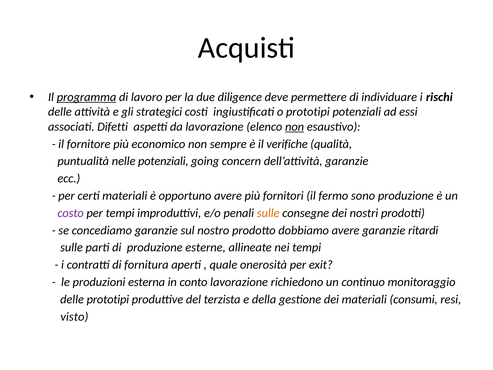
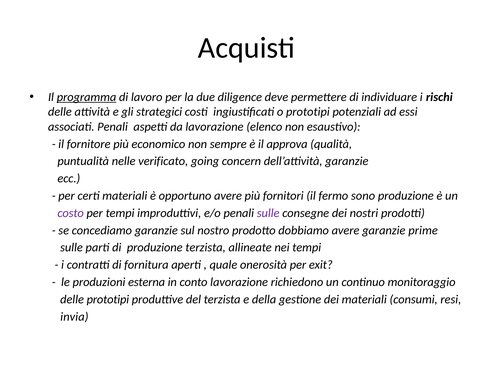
associati Difetti: Difetti -> Penali (113, 127)
non underline: present -> none (295, 127)
verifiche: verifiche -> approva (287, 144)
nelle potenziali: potenziali -> verificato (163, 161)
sulle colour: orange -> purple (268, 213)
ritardi: ritardi -> prime (423, 230)
produzione esterne: esterne -> terzista (206, 247)
visto: visto -> invia (74, 316)
